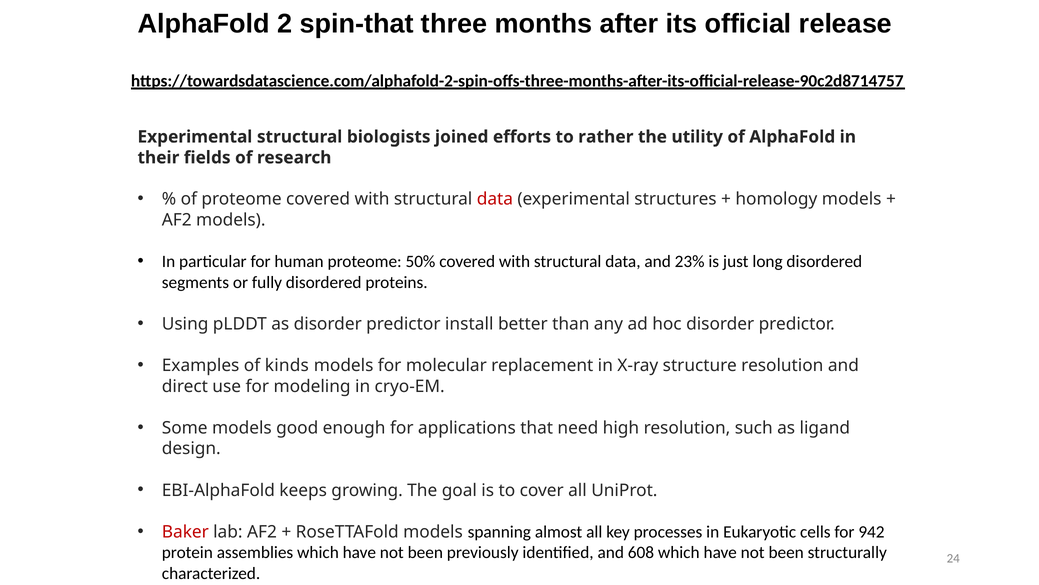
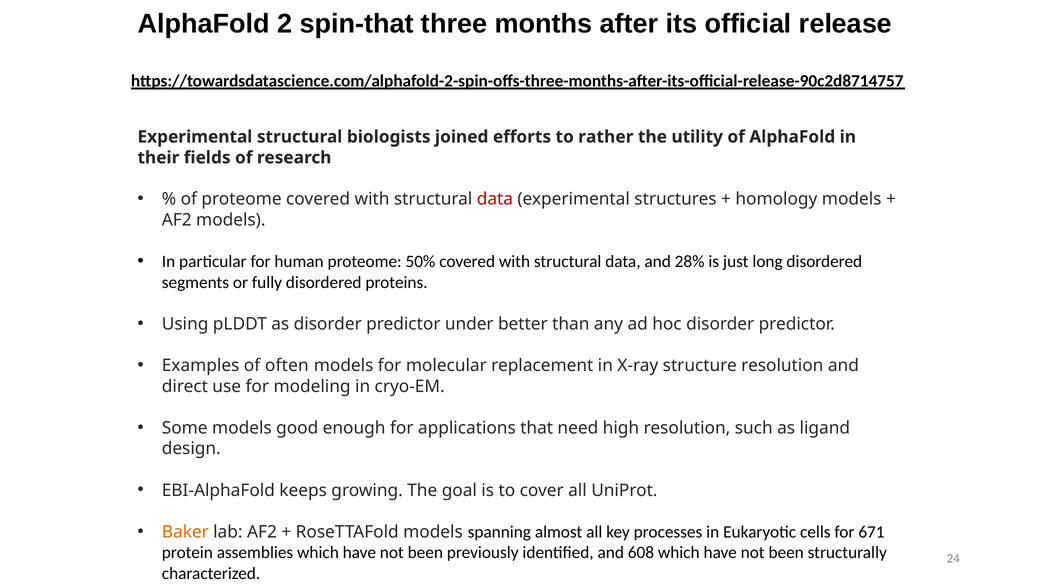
23%: 23% -> 28% (690, 261)
install: install -> under (469, 324)
kinds: kinds -> often (287, 365)
Baker colour: red -> orange (185, 531)
942: 942 -> 671 (871, 531)
